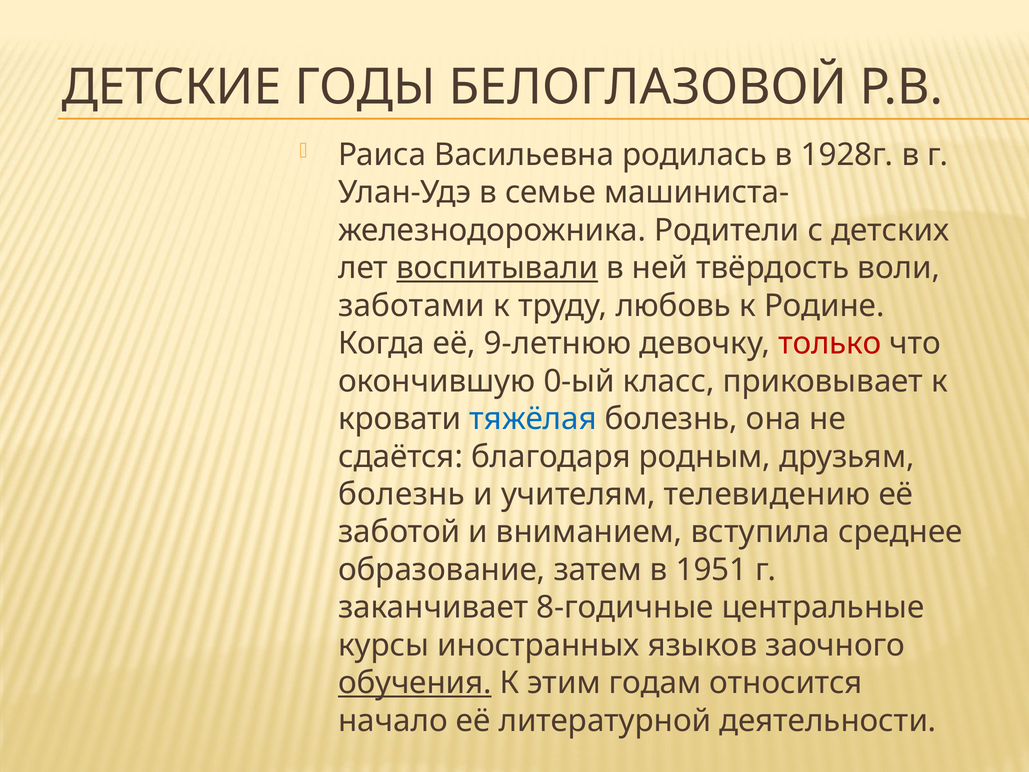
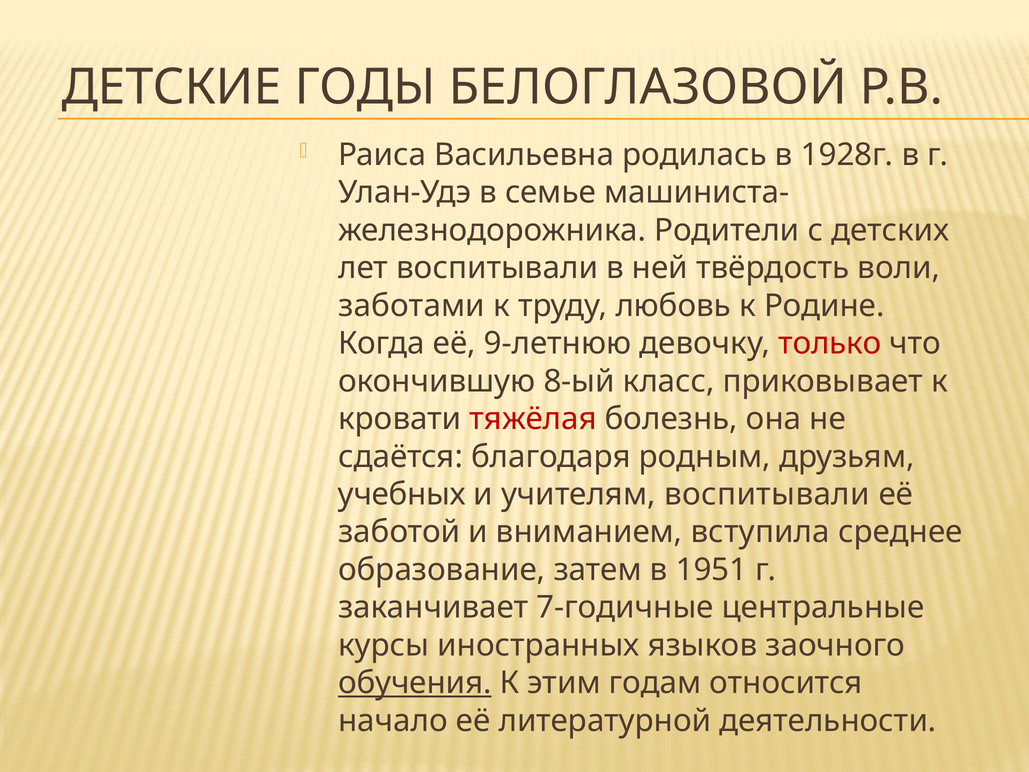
воспитывали underline: present -> none (497, 268)
0-ый: 0-ый -> 8-ый (579, 381)
тяжёлая colour: blue -> red (533, 419)
болезнь: болезнь -> учебных (402, 494)
учителям телевидению: телевидению -> воспитывали (767, 494)
8-годичные: 8-годичные -> 7-годичные (625, 607)
